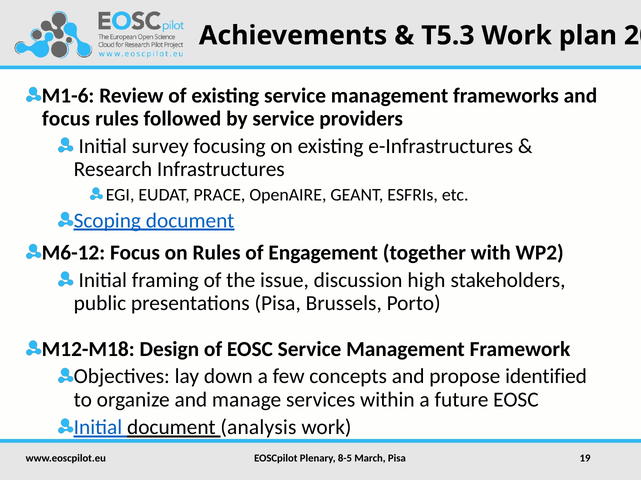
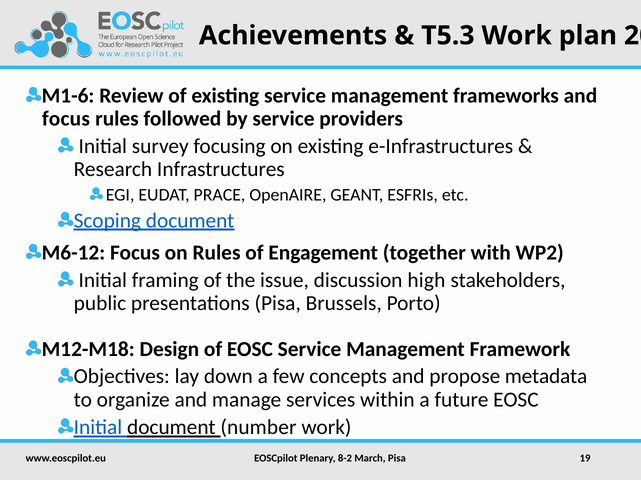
identified: identified -> metadata (546, 377)
analysis: analysis -> number (258, 428)
8-5: 8-5 -> 8-2 (345, 459)
